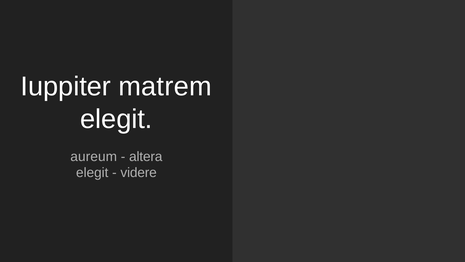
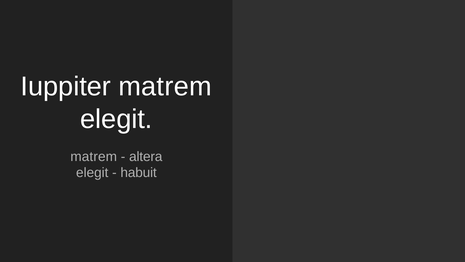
aureum: aureum -> matrem (94, 156)
videre: videre -> habuit (139, 173)
